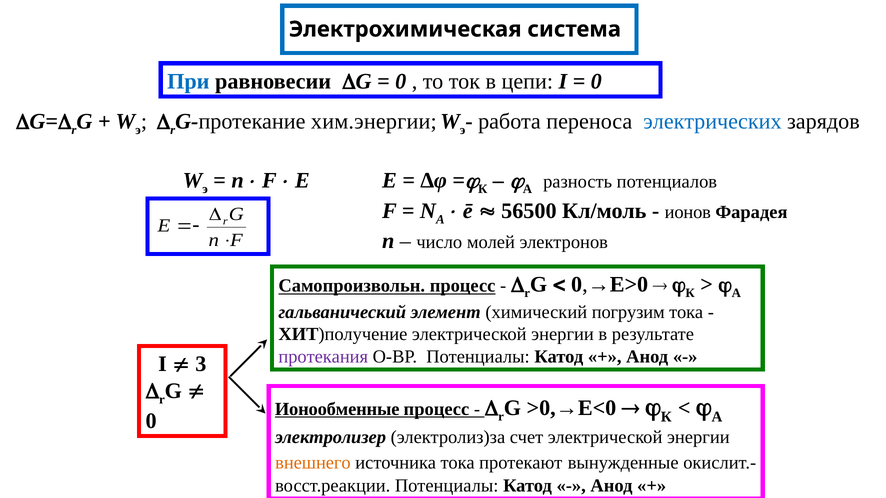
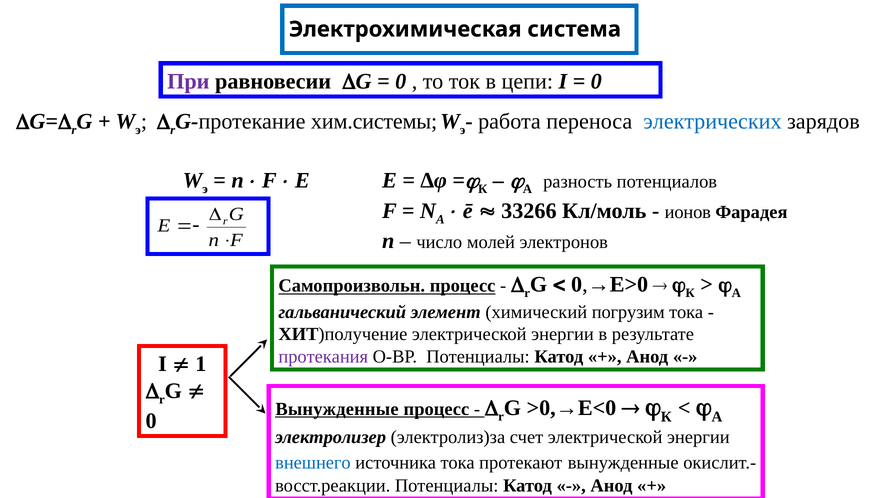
При colour: blue -> purple (188, 81)
хим.энергии: хим.энергии -> хим.системы (374, 122)
56500: 56500 -> 33266 (529, 211)
3: 3 -> 1 (201, 364)
Ионообменные: Ионообменные -> Вынужденные (337, 409)
внешнего colour: orange -> blue (313, 463)
